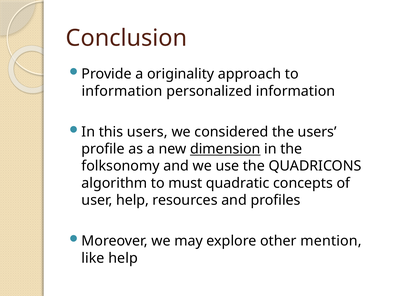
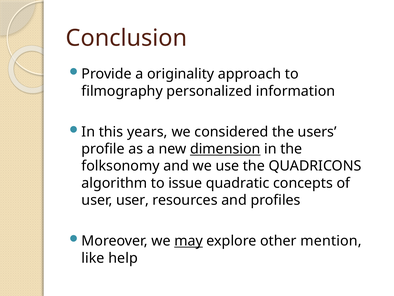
information: information -> filmography (122, 91)
this users: users -> years (147, 132)
must: must -> issue (185, 183)
user help: help -> user (133, 200)
may underline: none -> present (189, 241)
